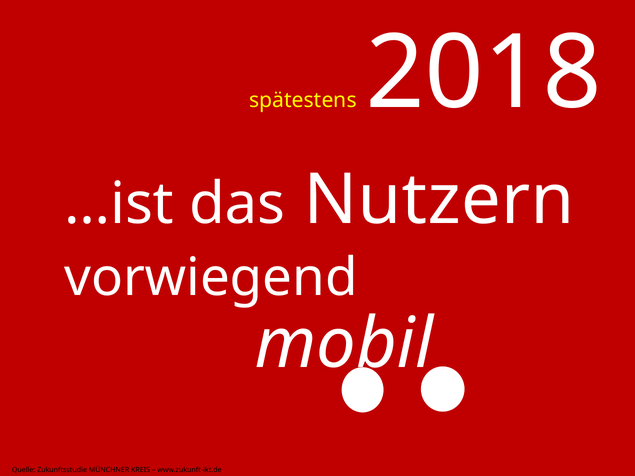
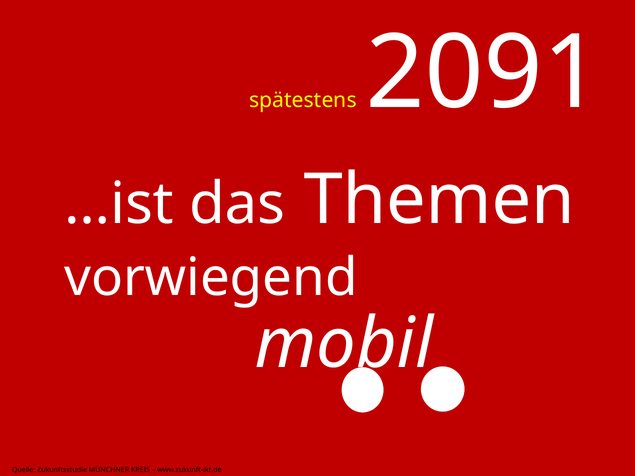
2018: 2018 -> 2091 (484, 73)
Nutzern: Nutzern -> Themen (439, 200)
